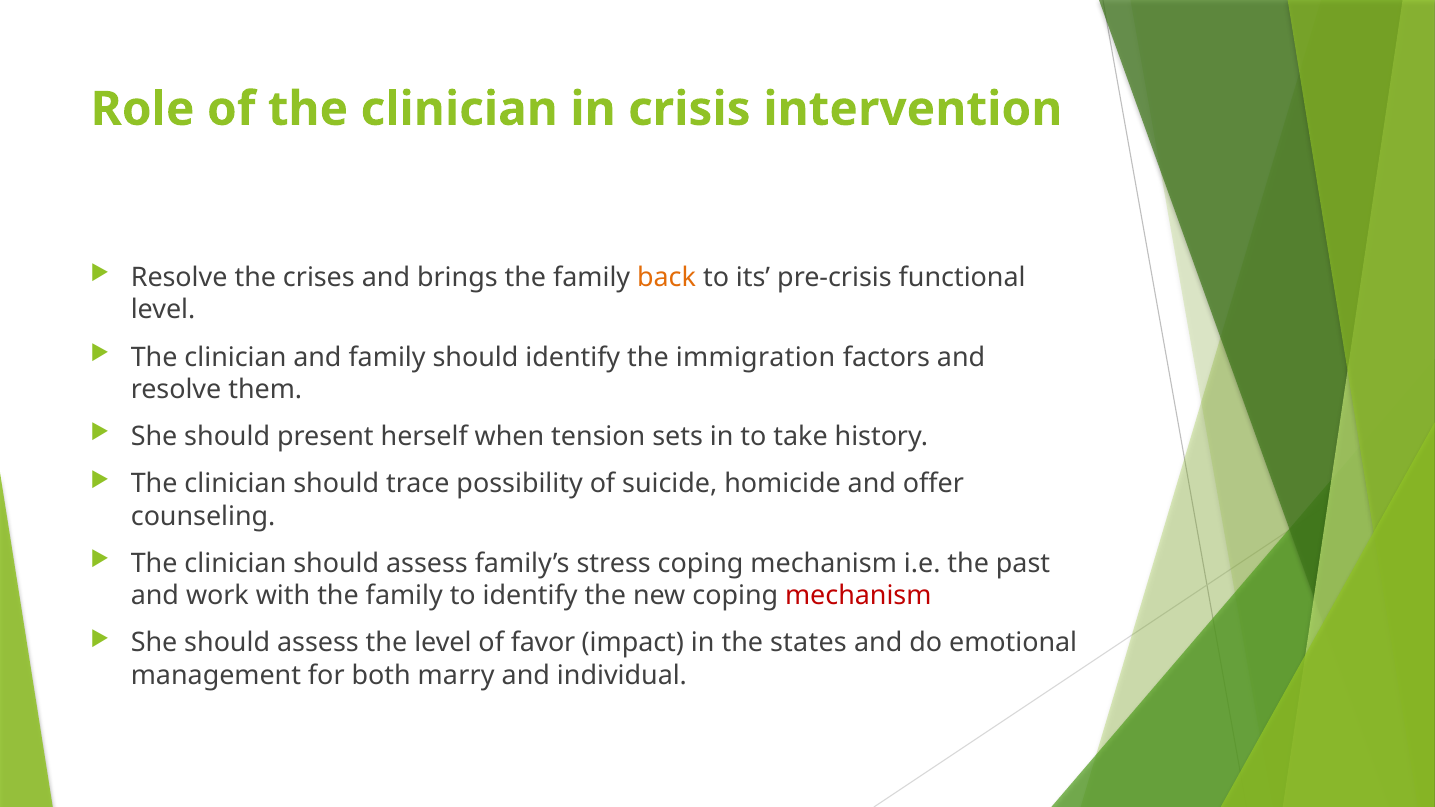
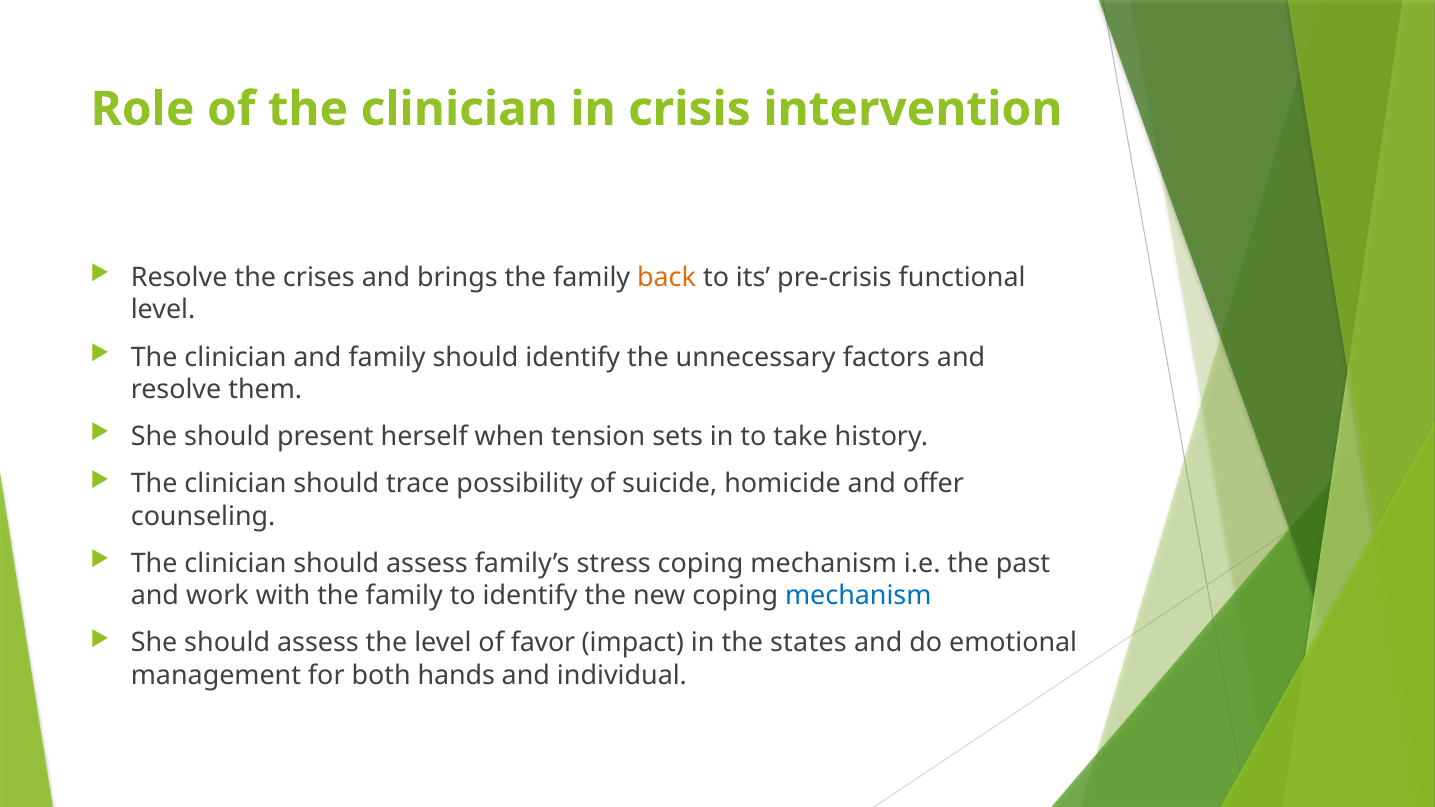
immigration: immigration -> unnecessary (756, 357)
mechanism colour: red -> blue (858, 596)
marry: marry -> hands (456, 675)
